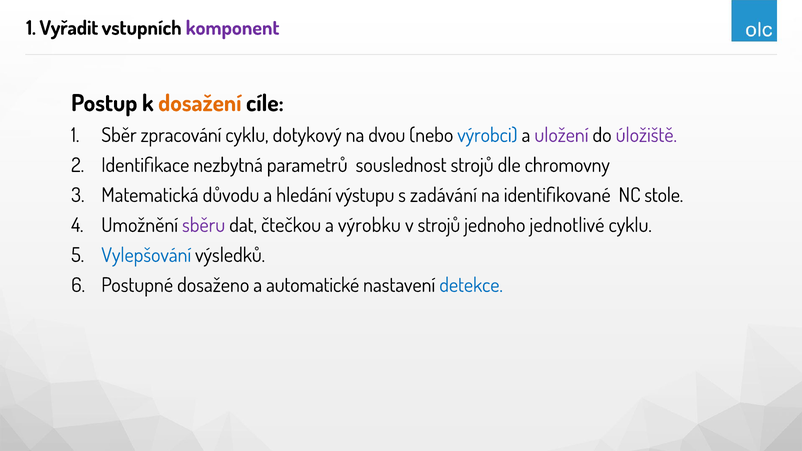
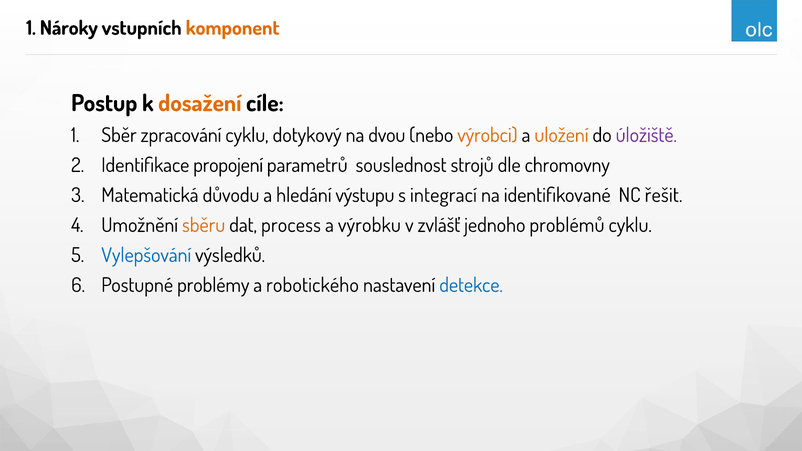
Vyřadit: Vyřadit -> Nároky (69, 28)
komponent colour: purple -> orange (233, 28)
výrobci colour: blue -> orange (487, 135)
uložení colour: purple -> orange (561, 135)
nezbytná: nezbytná -> propojení (228, 165)
zadávání: zadávání -> integrací (443, 195)
stole: stole -> řešit (664, 195)
sběru colour: purple -> orange (204, 225)
čtečkou: čtečkou -> process (291, 225)
v strojů: strojů -> zvlášť (439, 225)
jednotlivé: jednotlivé -> problémů (567, 225)
dosaženo: dosaženo -> problémy (213, 285)
automatické: automatické -> robotického (312, 285)
